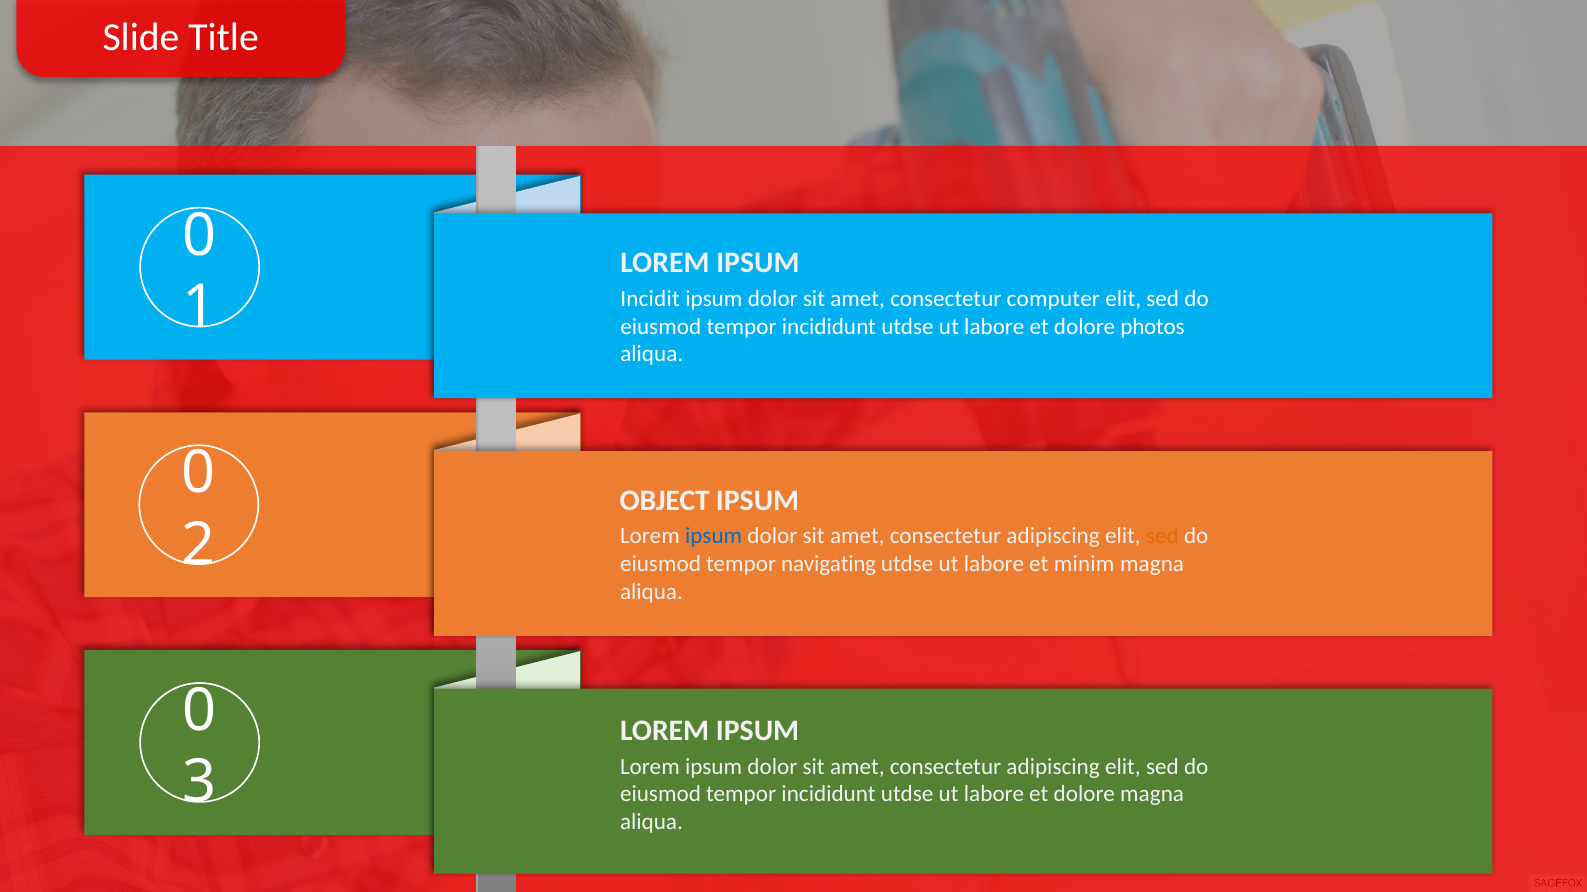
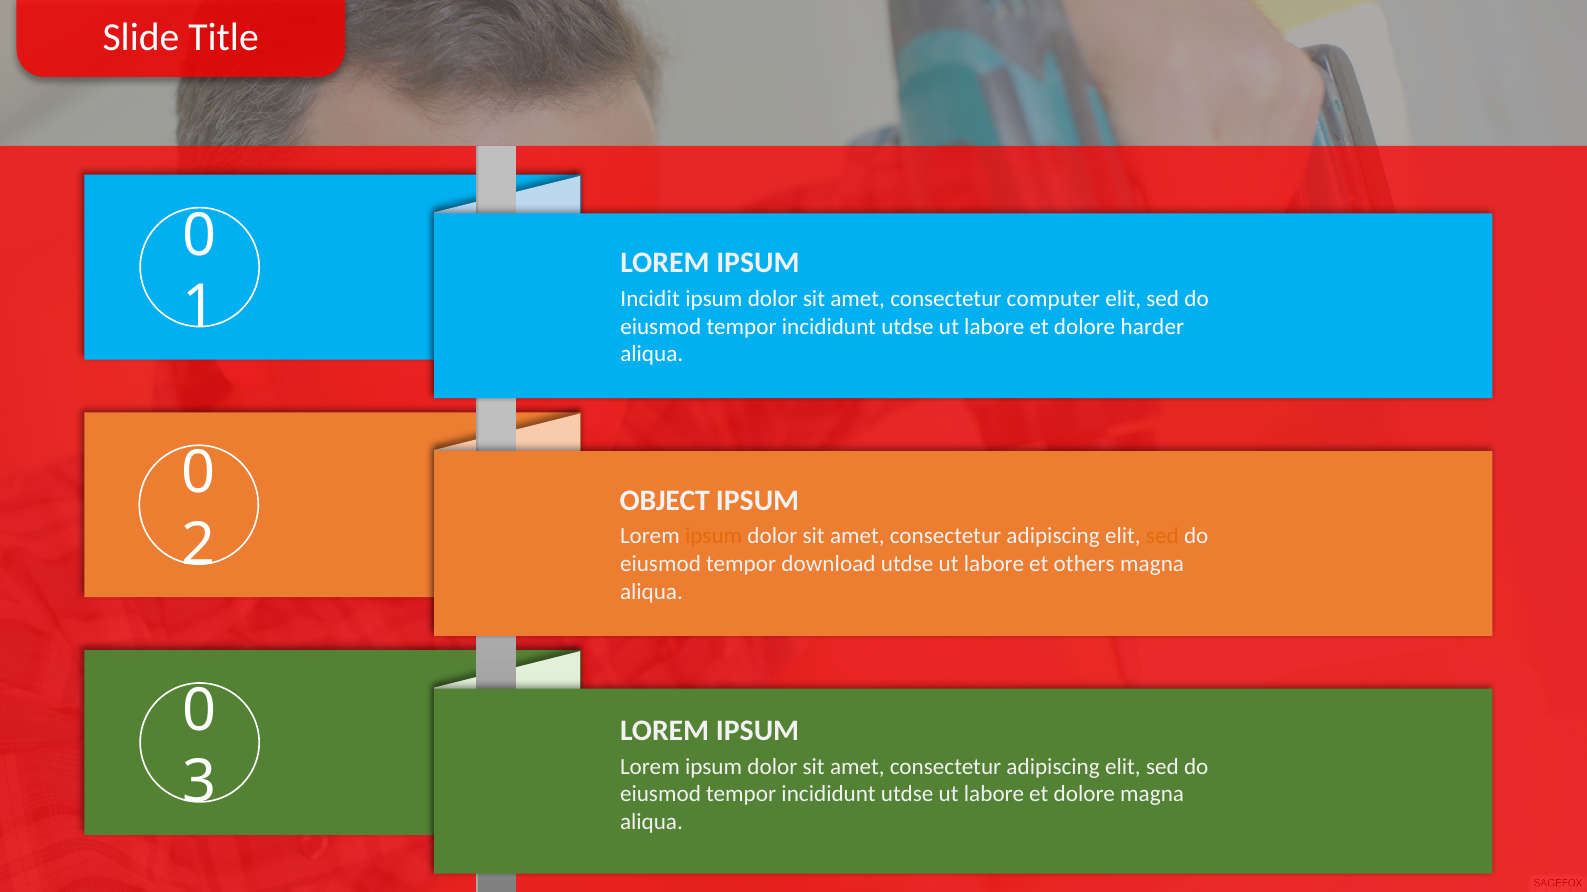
photos: photos -> harder (1152, 327)
ipsum colour: blue -> orange (714, 537)
navigating: navigating -> download (829, 565)
minim: minim -> others (1084, 565)
